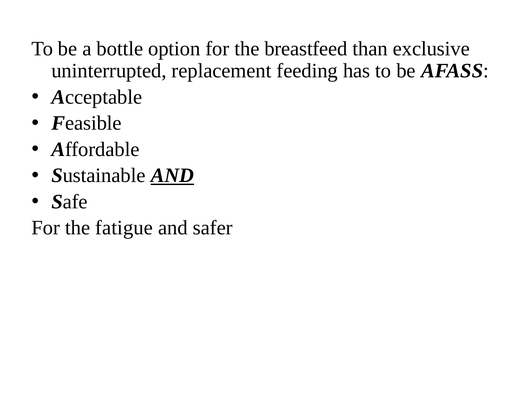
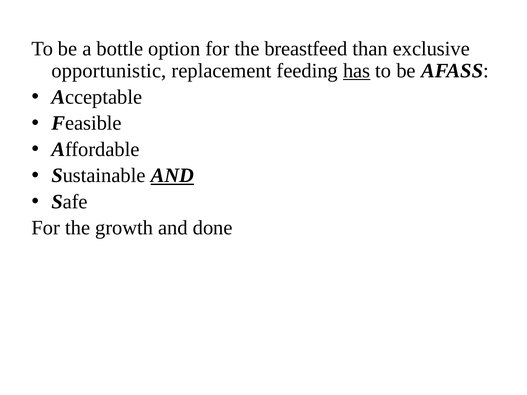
uninterrupted: uninterrupted -> opportunistic (109, 71)
has underline: none -> present (357, 71)
fatigue: fatigue -> growth (124, 228)
safer: safer -> done (213, 228)
